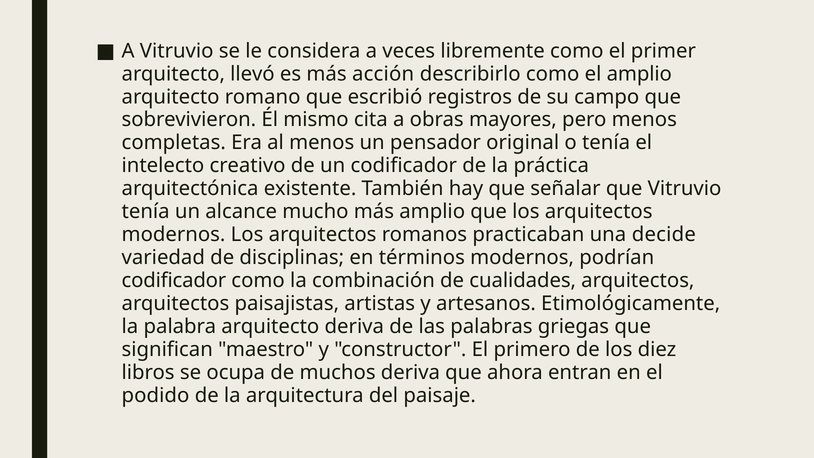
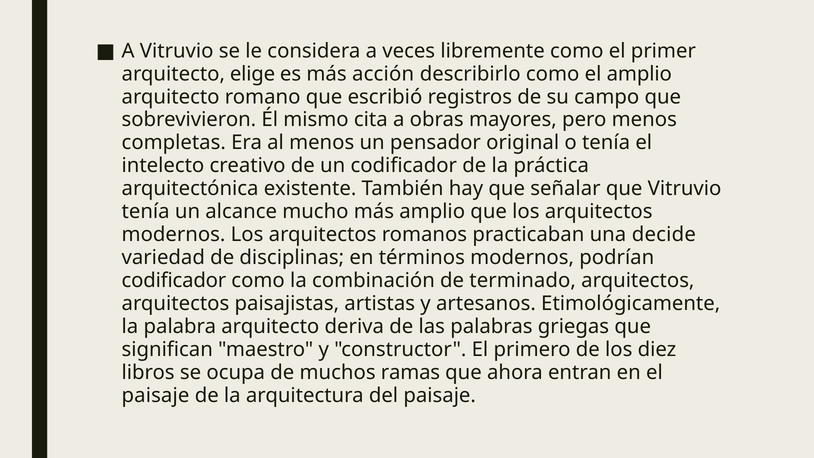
llevó: llevó -> elige (253, 74)
cualidades: cualidades -> terminado (523, 280)
muchos deriva: deriva -> ramas (410, 372)
podido: podido -> paisaje (155, 395)
